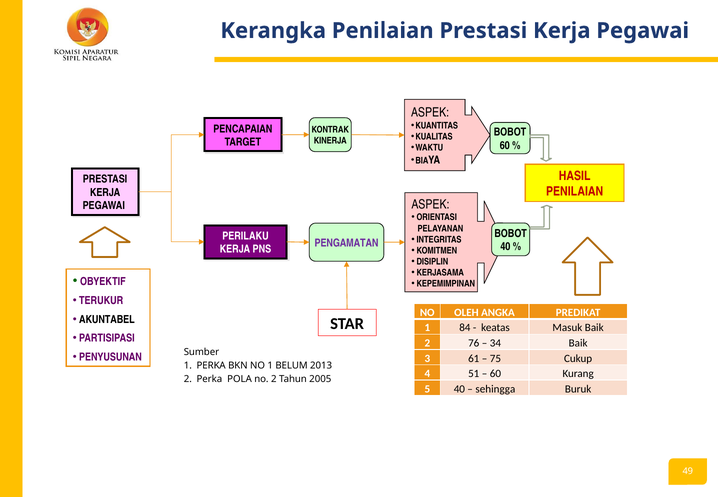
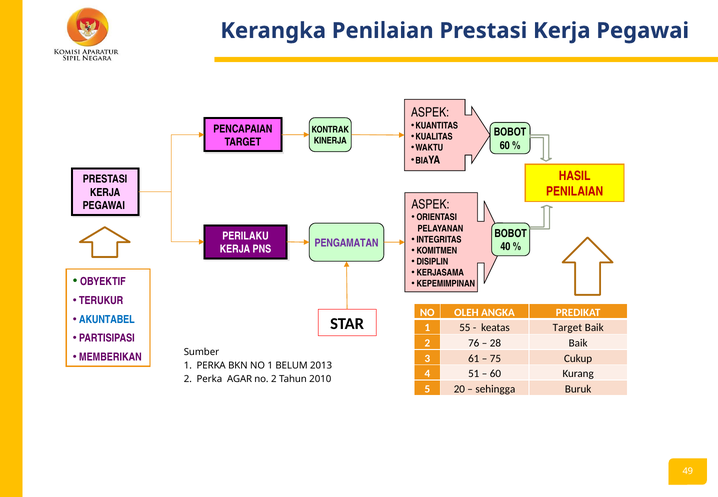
AKUNTABEL colour: black -> blue (107, 320)
84: 84 -> 55 (465, 328)
keatas Masuk: Masuk -> Target (567, 328)
34: 34 -> 28 (495, 343)
PENYUSUNAN: PENYUSUNAN -> MEMBERIKAN (110, 357)
POLA: POLA -> AGAR (240, 379)
2005: 2005 -> 2010 (320, 379)
5 40: 40 -> 20 (459, 389)
